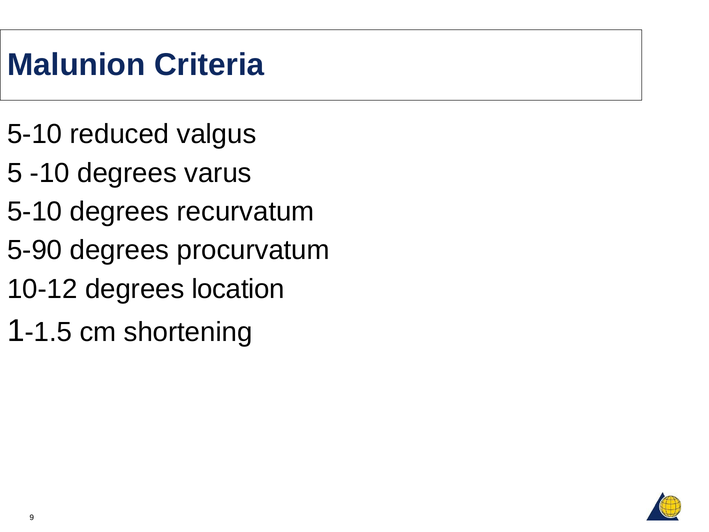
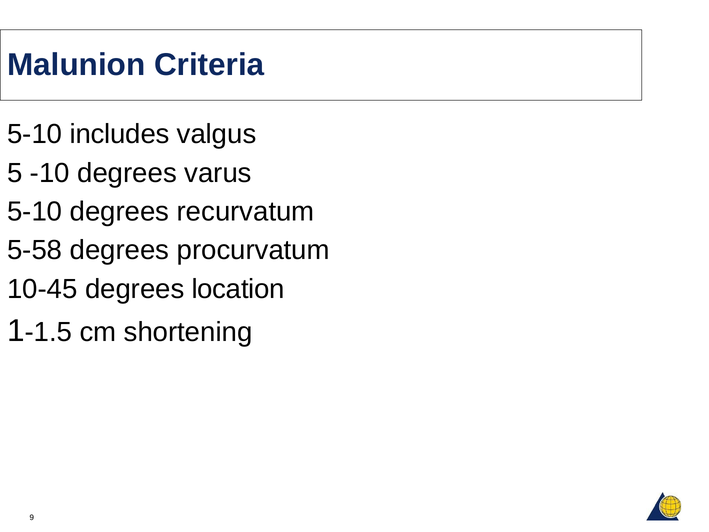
reduced: reduced -> includes (120, 134)
5-90: 5-90 -> 5-58 (35, 250)
10-12: 10-12 -> 10-45 (42, 289)
